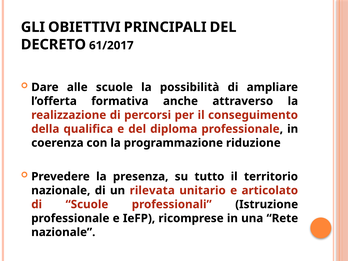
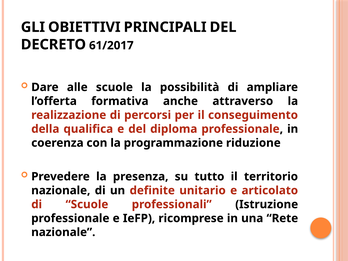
rilevata: rilevata -> definite (152, 190)
